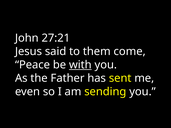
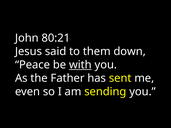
27:21: 27:21 -> 80:21 (56, 38)
0:38: 0:38 -> 4:38 (40, 43)
them come: come -> down (130, 51)
from underline: none -> present (116, 59)
